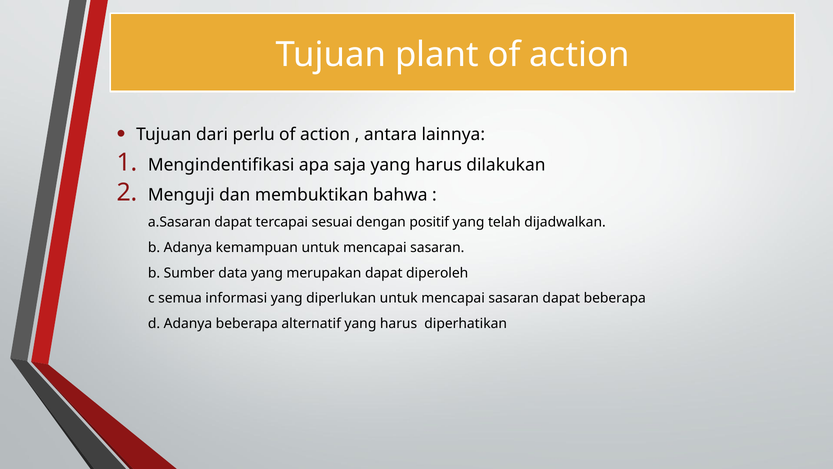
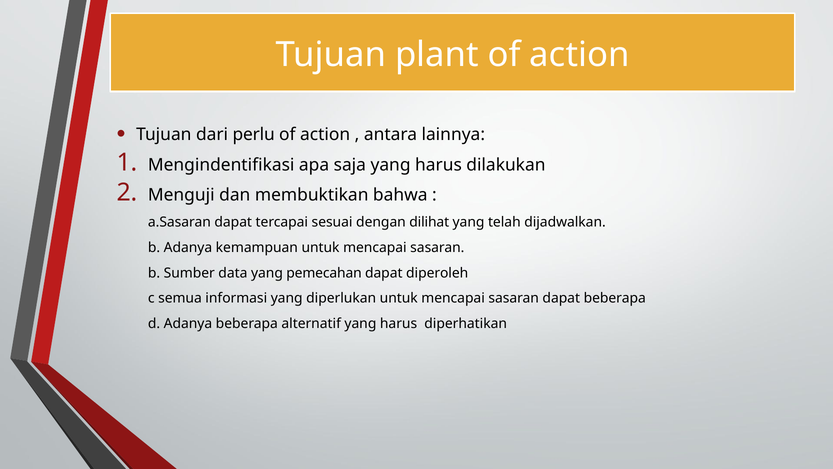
positif: positif -> dilihat (429, 222)
merupakan: merupakan -> pemecahan (324, 273)
